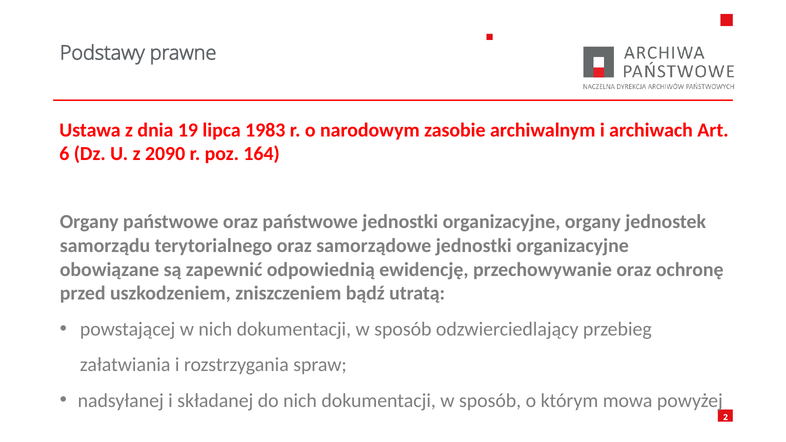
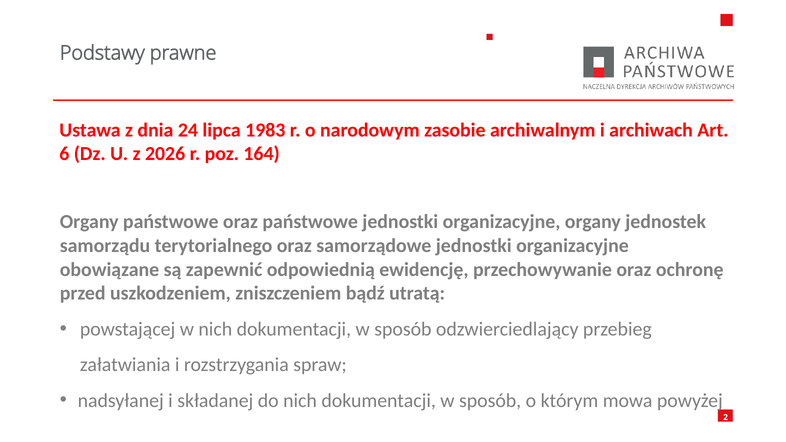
19: 19 -> 24 (188, 130)
2090: 2090 -> 2026 (165, 154)
